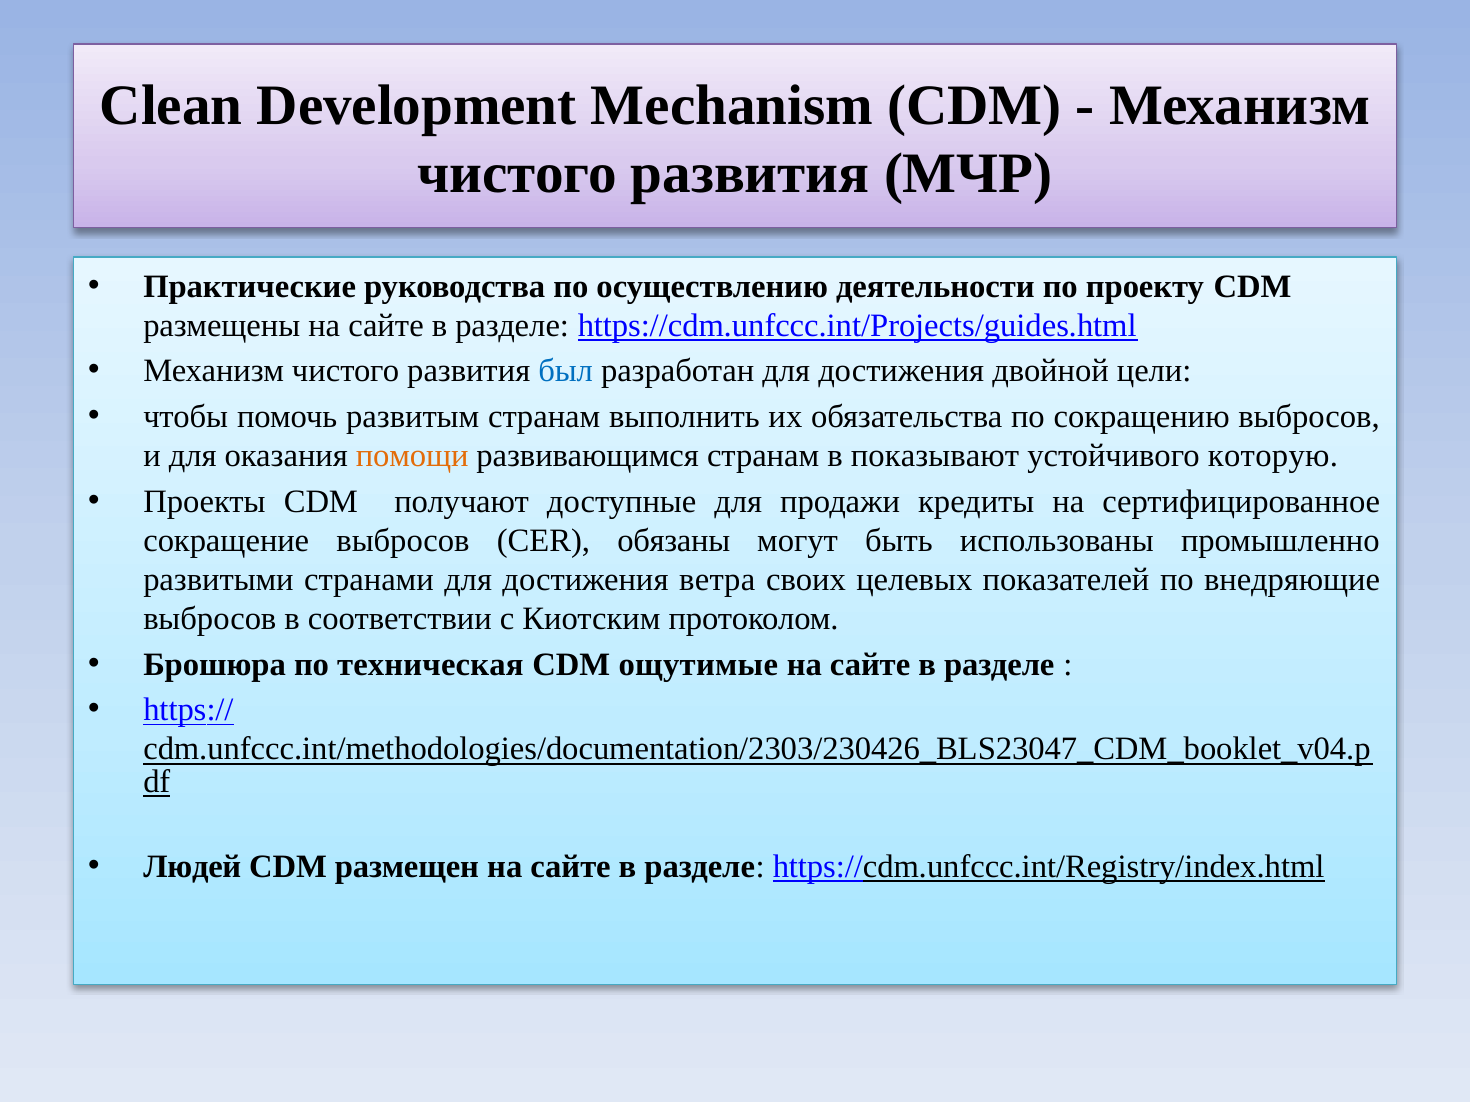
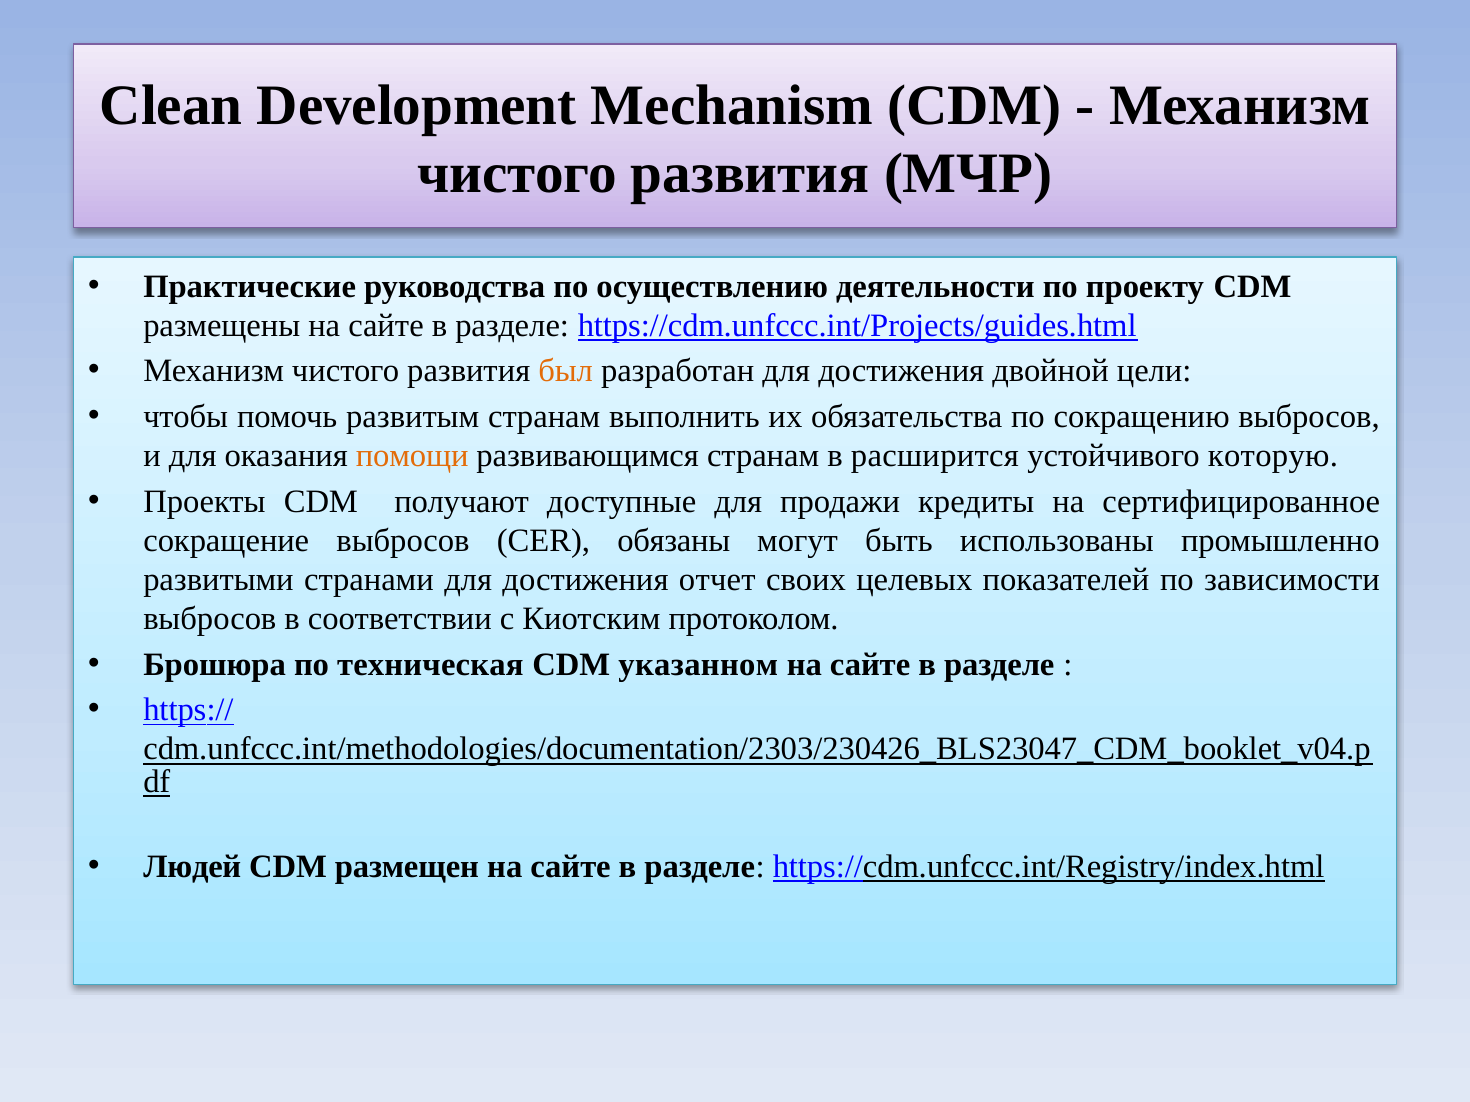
был colour: blue -> orange (566, 371)
показывают: показывают -> расширится (935, 456)
ветра: ветра -> отчет (717, 580)
внедряющие: внедряющие -> зависимости (1292, 580)
ощутимые: ощутимые -> указанном (698, 665)
